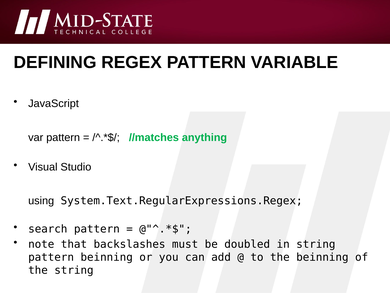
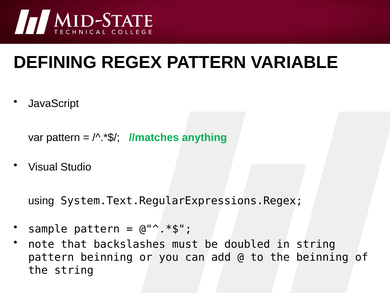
search: search -> sample (48, 229)
